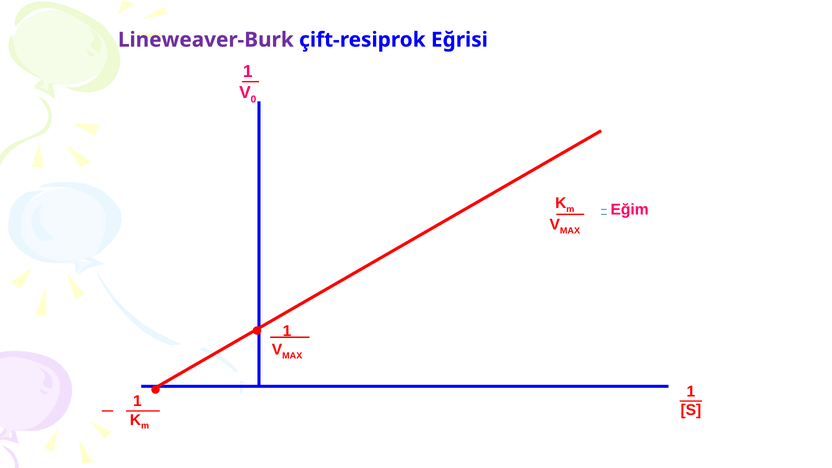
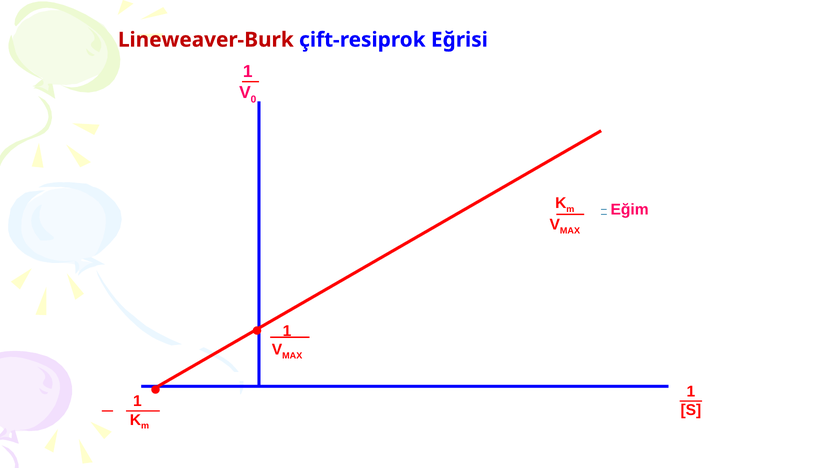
Lineweaver-Burk colour: purple -> red (206, 40)
